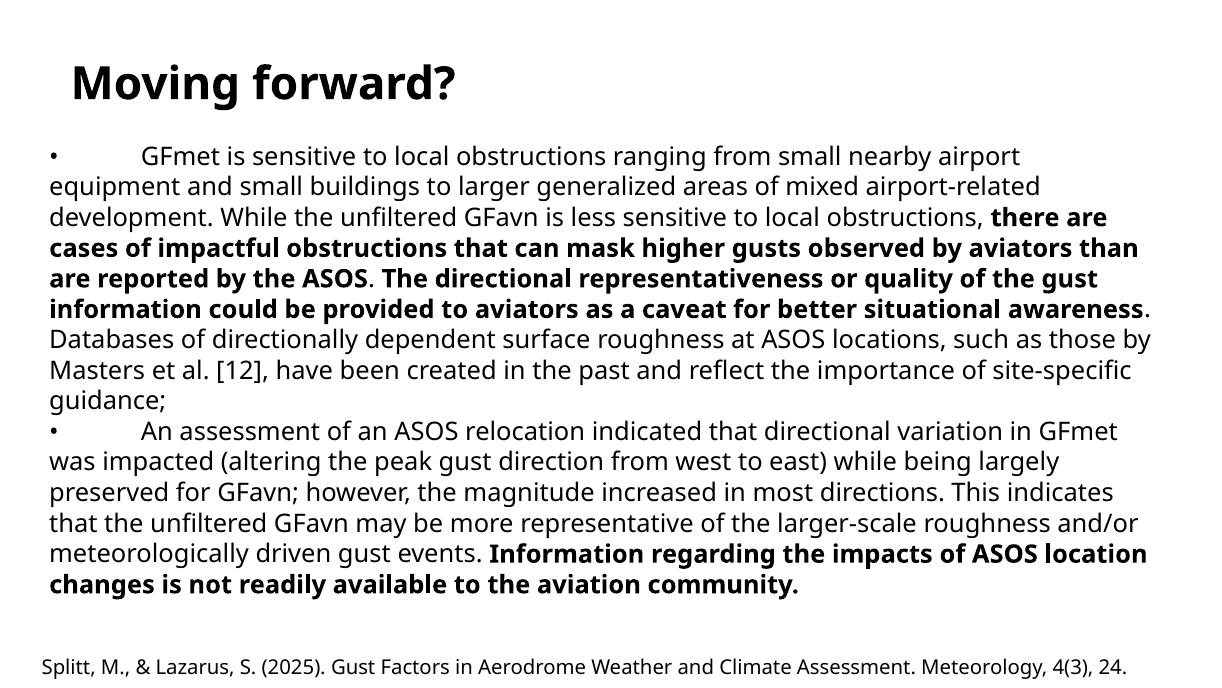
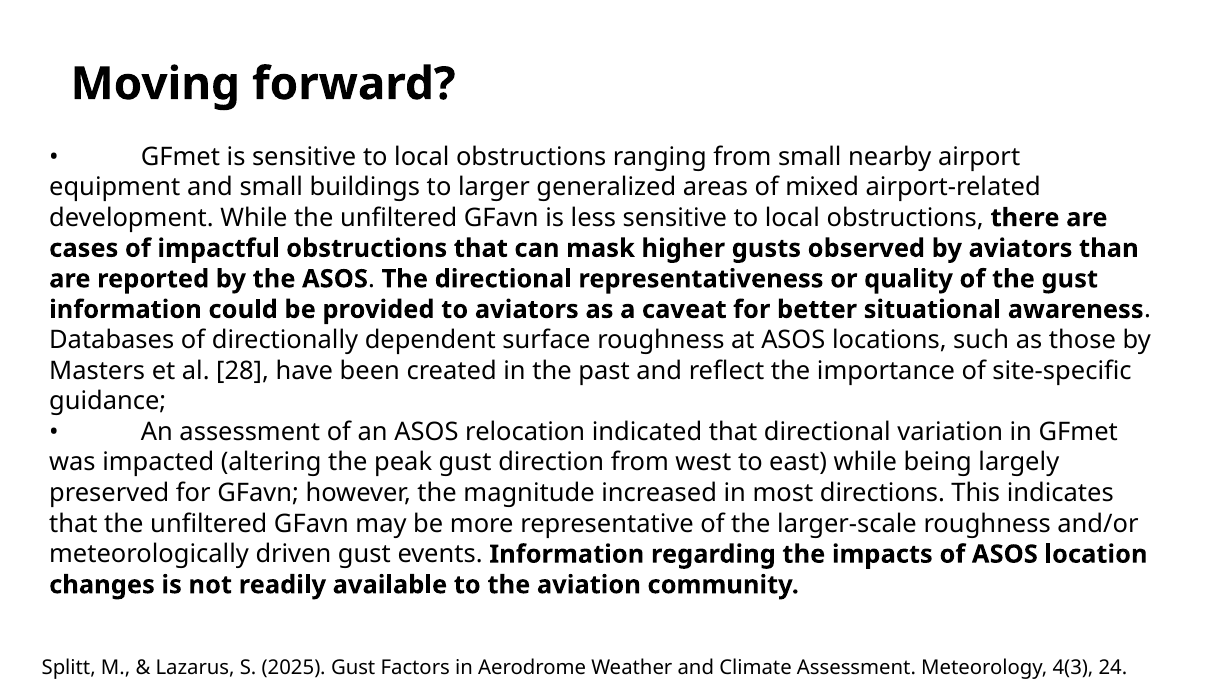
12: 12 -> 28 (243, 370)
